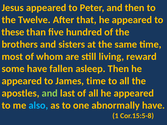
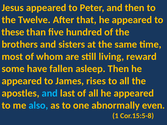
James time: time -> rises (96, 81)
and colour: light green -> light blue (50, 93)
abnormally have: have -> even (154, 106)
